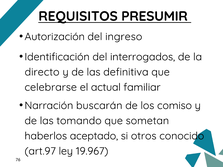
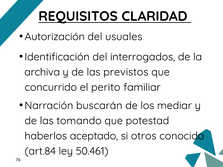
PRESUMIR: PRESUMIR -> CLARIDAD (154, 16)
ingreso: ingreso -> usuales (124, 37)
directo: directo -> archiva (42, 72)
definitiva: definitiva -> previstos (126, 72)
celebrarse: celebrarse -> concurrido (51, 87)
actual: actual -> perito (106, 87)
comiso: comiso -> mediar (174, 106)
sometan: sometan -> potestad (147, 121)
art.97: art.97 -> art.84 (40, 151)
19.967: 19.967 -> 50.461 (92, 151)
